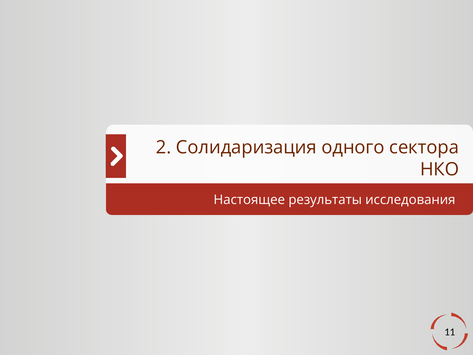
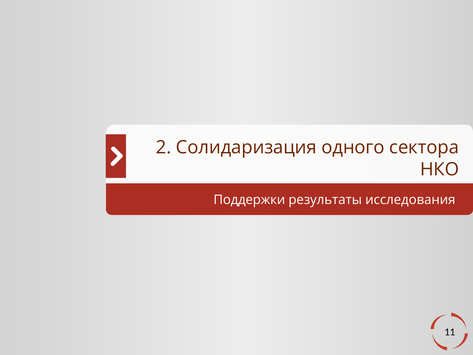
Настоящее: Настоящее -> Поддержки (249, 200)
